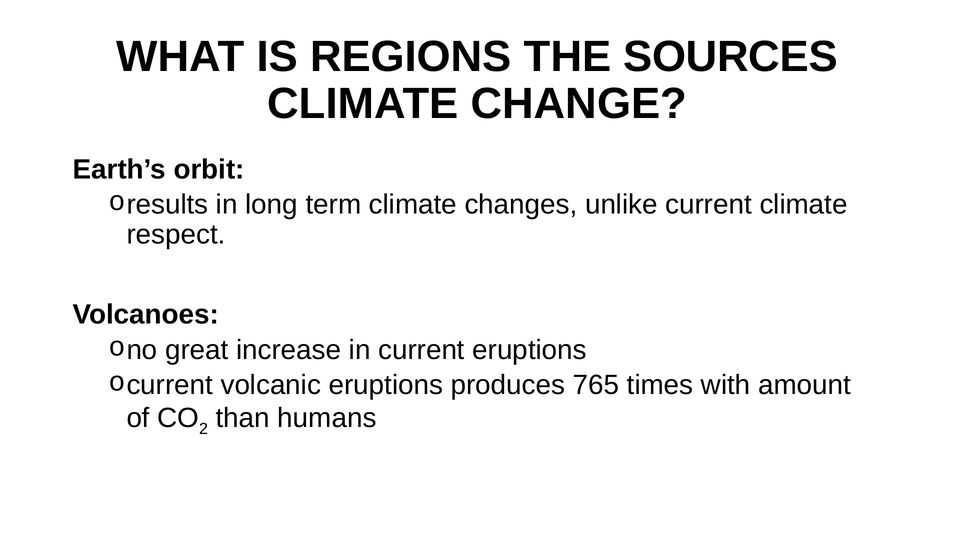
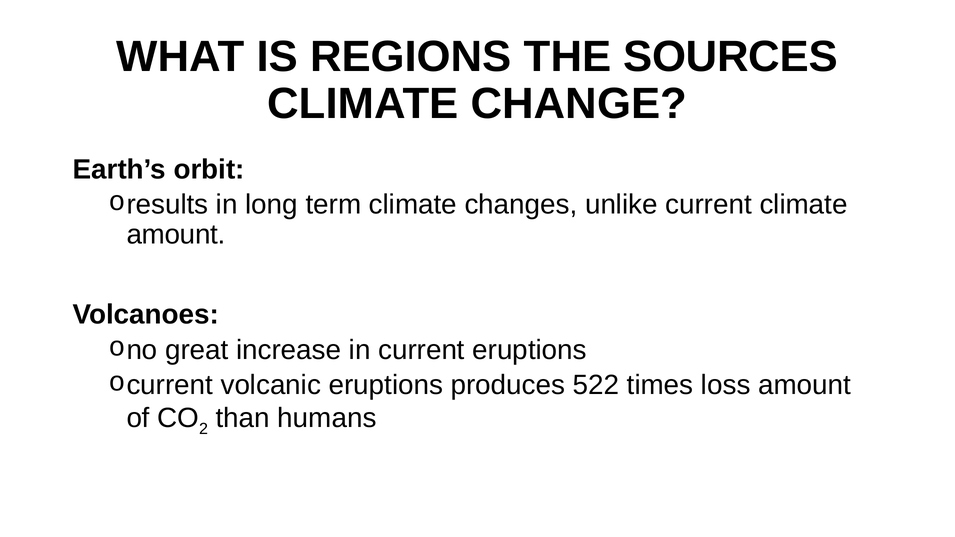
respect: respect -> amount (176, 235)
765: 765 -> 522 (596, 385)
with: with -> loss (726, 385)
